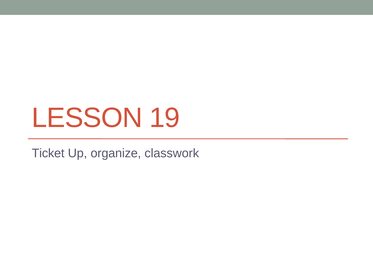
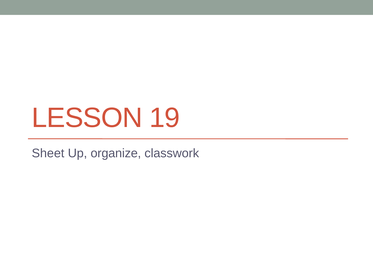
Ticket: Ticket -> Sheet (48, 153)
